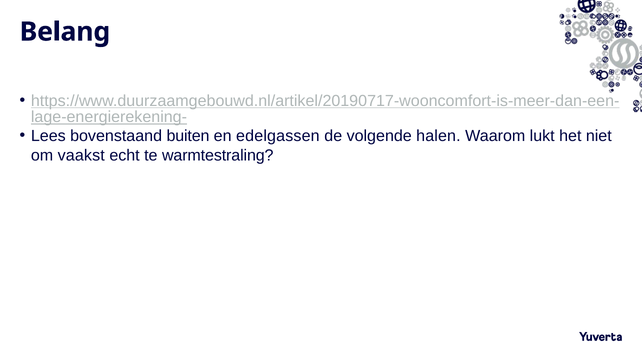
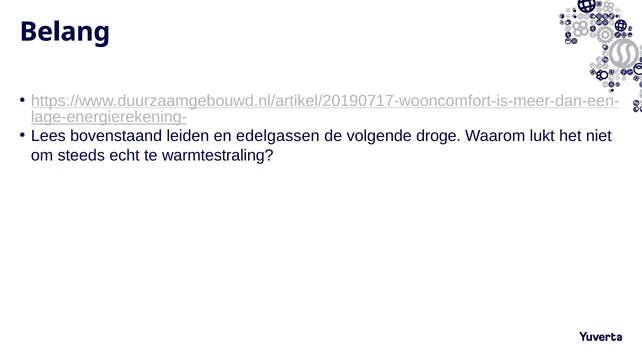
buiten: buiten -> leiden (188, 136)
halen: halen -> droge (439, 136)
vaakst: vaakst -> steeds (81, 155)
